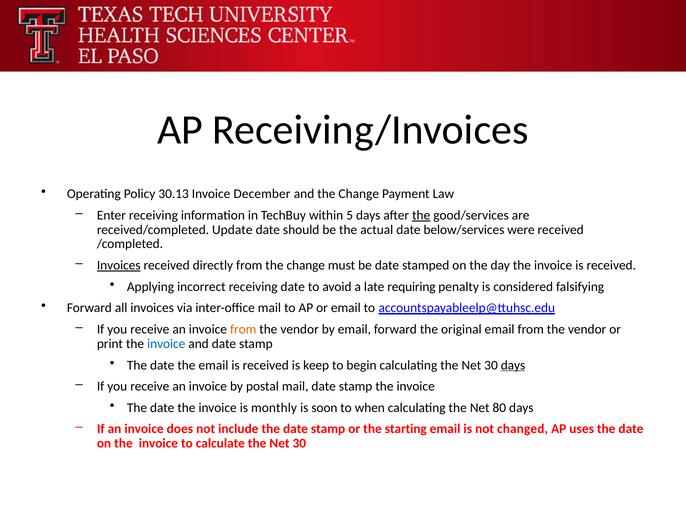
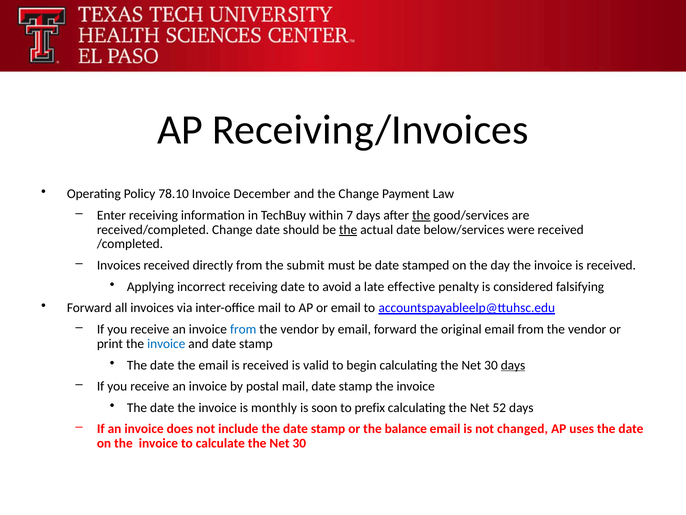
30.13: 30.13 -> 78.10 (174, 194)
5: 5 -> 7 (350, 215)
received/completed Update: Update -> Change (232, 229)
the underline: none -> present (348, 229)
Invoices underline: present -> none (119, 265)
from the change: change -> submit (306, 265)
requiring: requiring -> effective (411, 286)
from colour: orange -> blue (243, 329)
keep: keep -> valid (316, 365)
when: when -> prefix (370, 407)
80: 80 -> 52 (499, 407)
starting: starting -> balance (406, 429)
